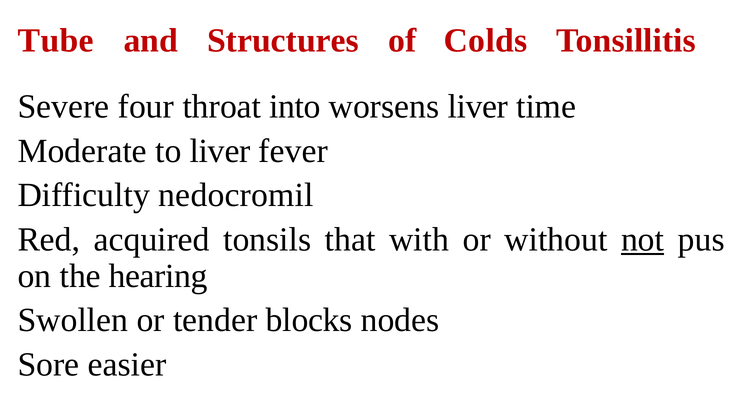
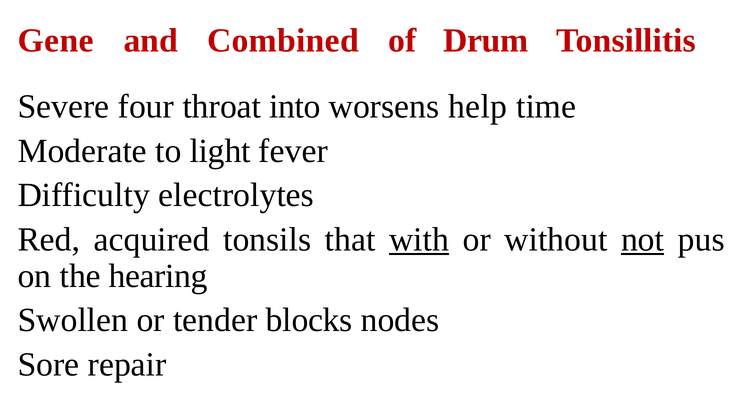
Tube: Tube -> Gene (56, 41)
Structures: Structures -> Combined (283, 41)
Colds: Colds -> Drum (486, 41)
worsens liver: liver -> help (478, 107)
to liver: liver -> light (220, 151)
nedocromil: nedocromil -> electrolytes (236, 195)
with underline: none -> present (419, 239)
easier: easier -> repair (127, 364)
